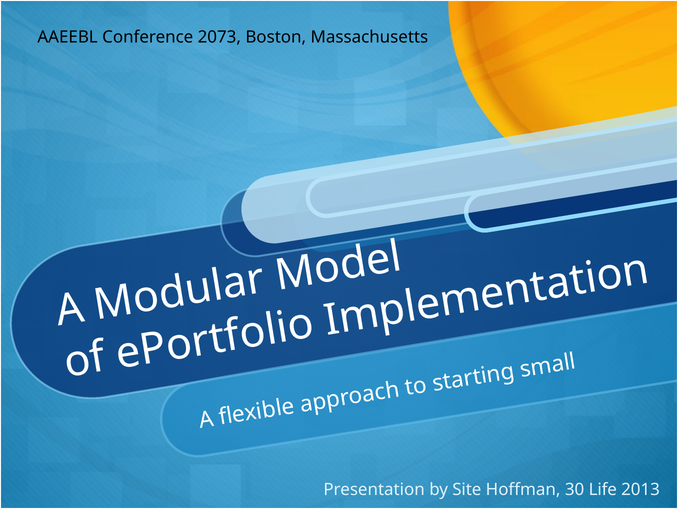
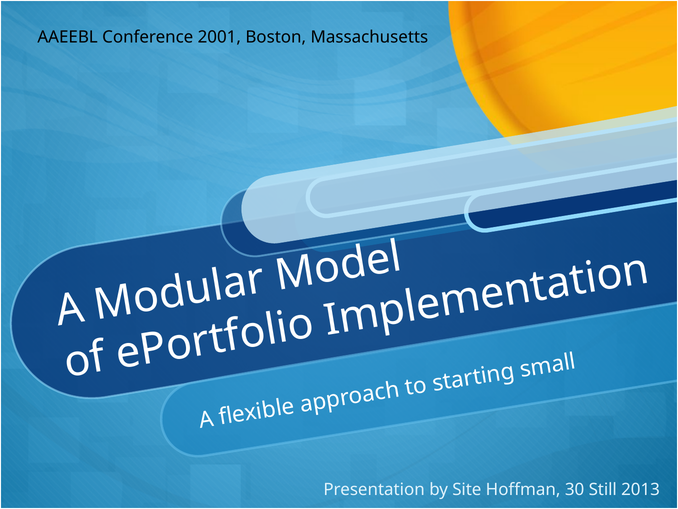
2073: 2073 -> 2001 (219, 37)
Life: Life -> Still (603, 489)
